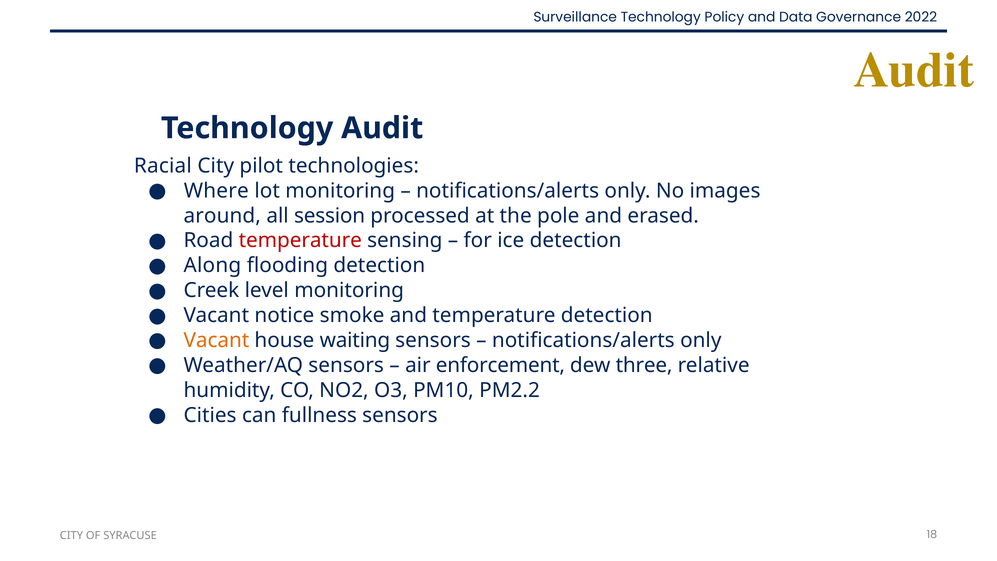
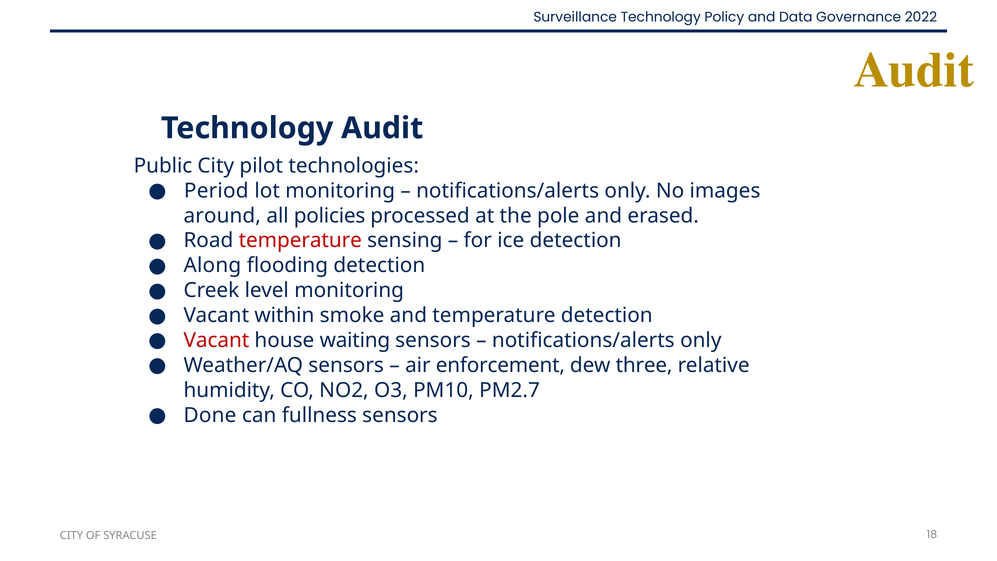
Racial: Racial -> Public (163, 166)
Where: Where -> Period (216, 191)
session: session -> policies (330, 216)
notice: notice -> within (284, 315)
Vacant colour: orange -> red (216, 340)
PM2.2: PM2.2 -> PM2.7 (510, 390)
Cities: Cities -> Done (210, 415)
